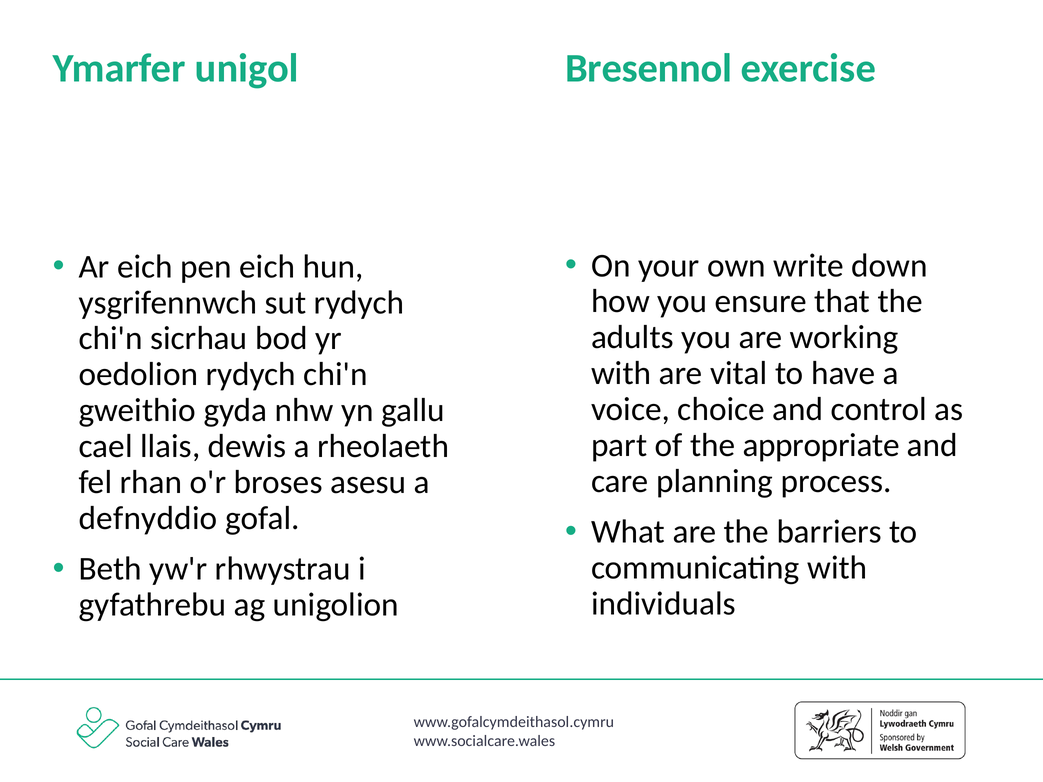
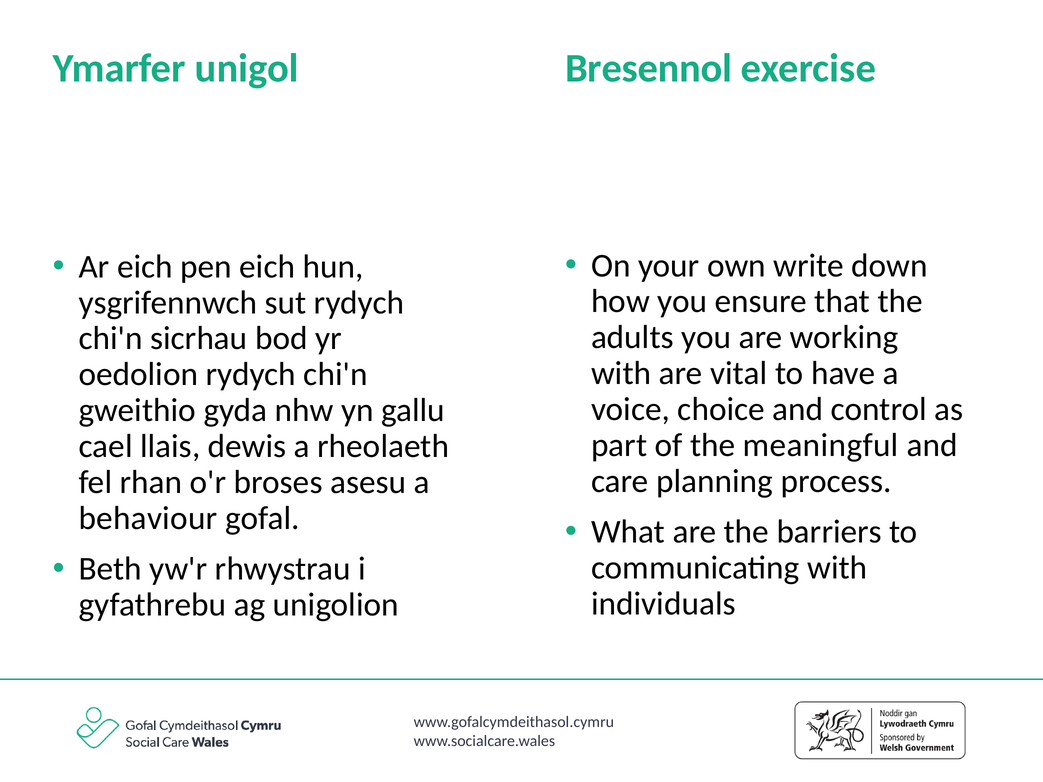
appropriate: appropriate -> meaningful (821, 445)
defnyddio: defnyddio -> behaviour (148, 518)
